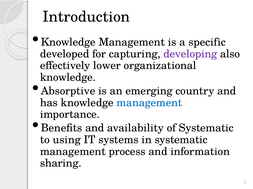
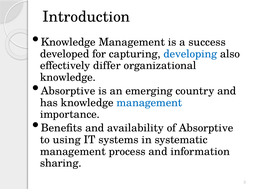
specific: specific -> success (207, 42)
developing colour: purple -> blue (190, 54)
lower: lower -> differ (107, 66)
of Systematic: Systematic -> Absorptive (206, 128)
